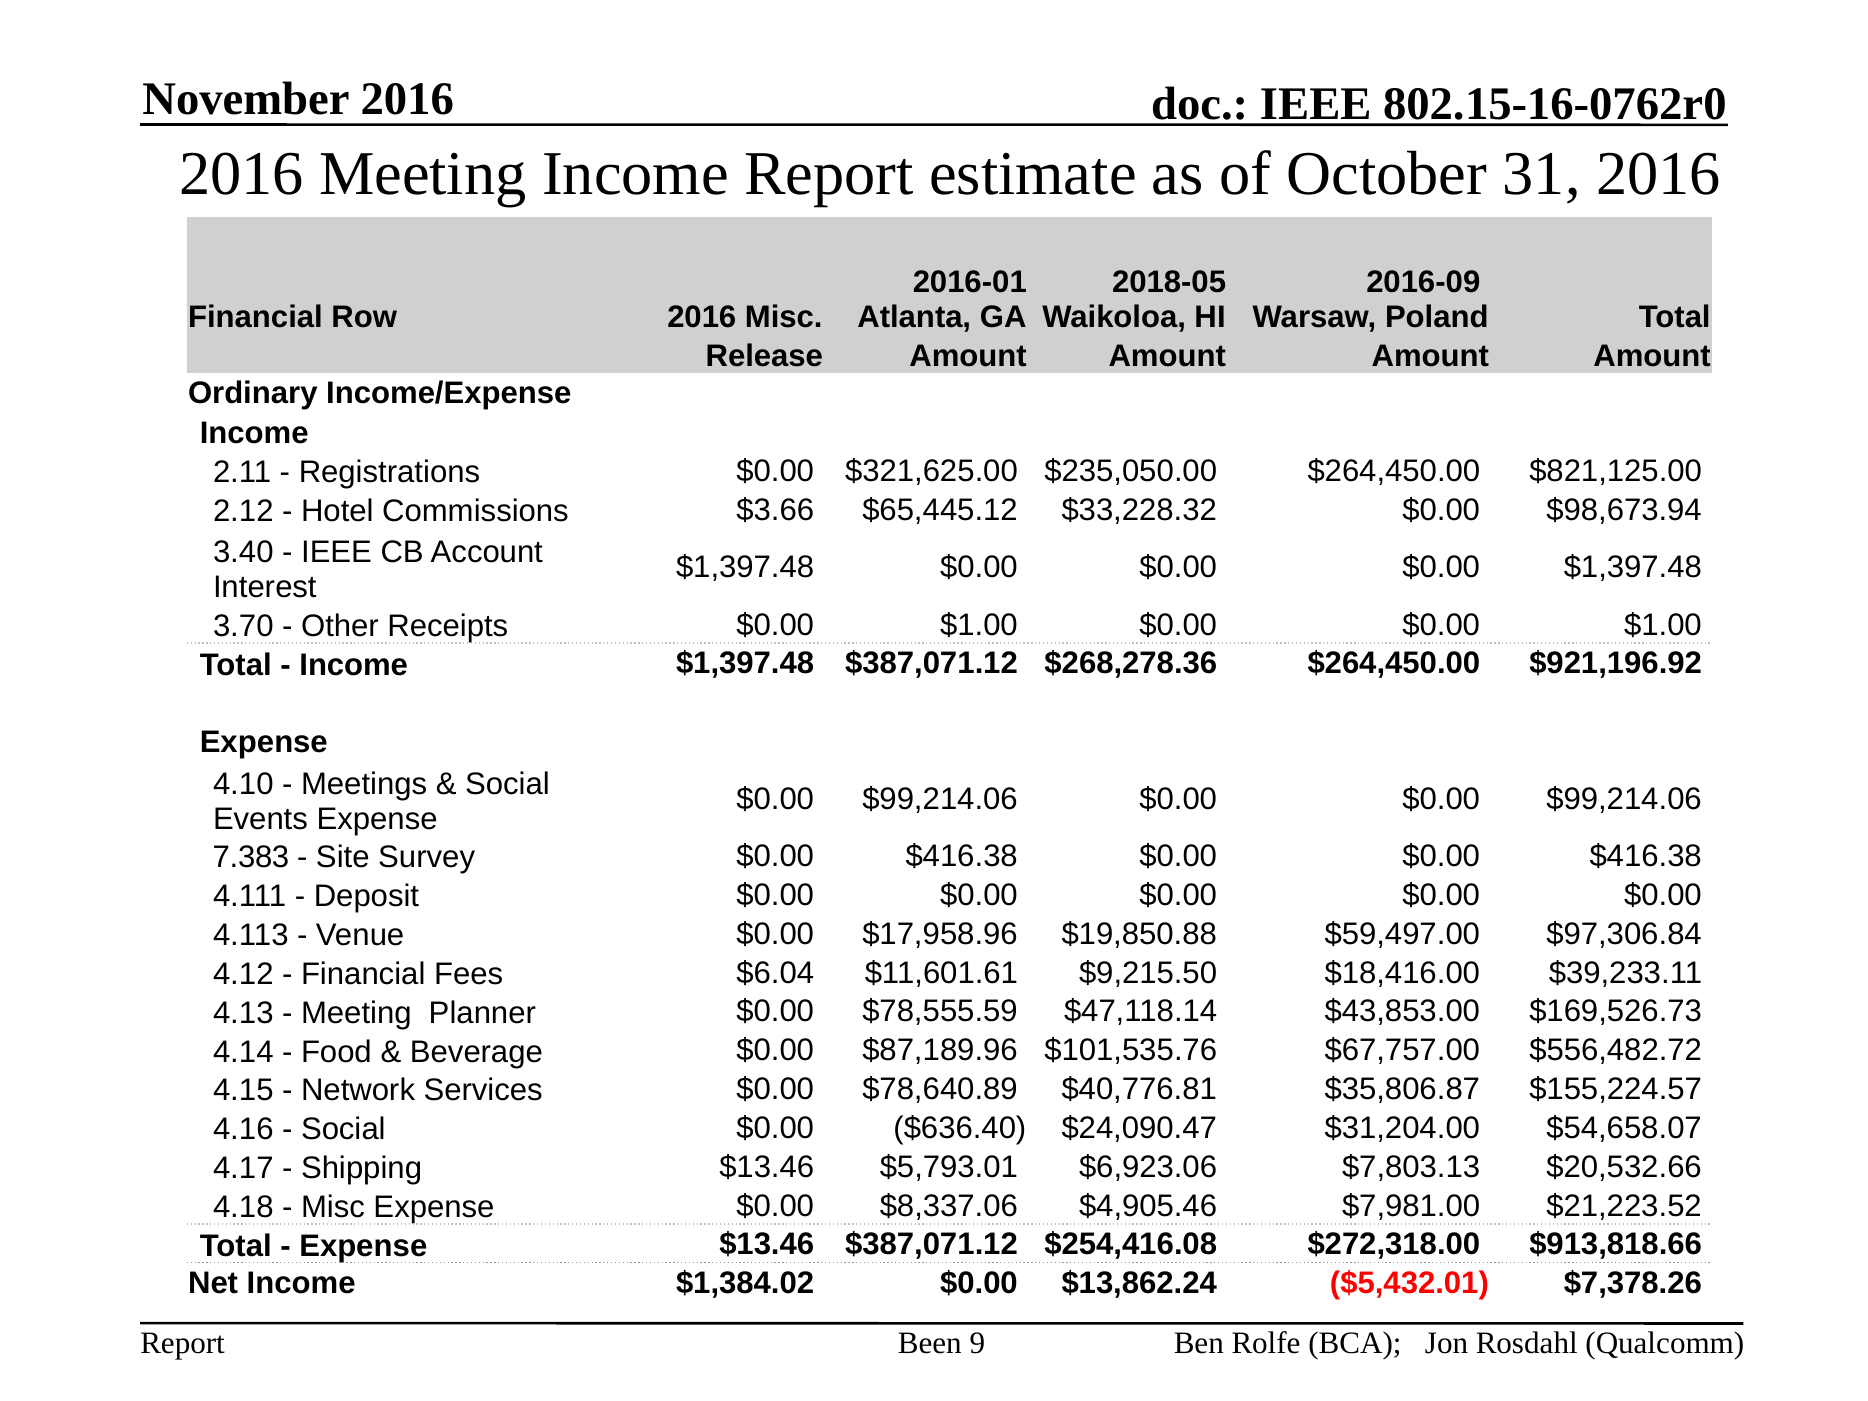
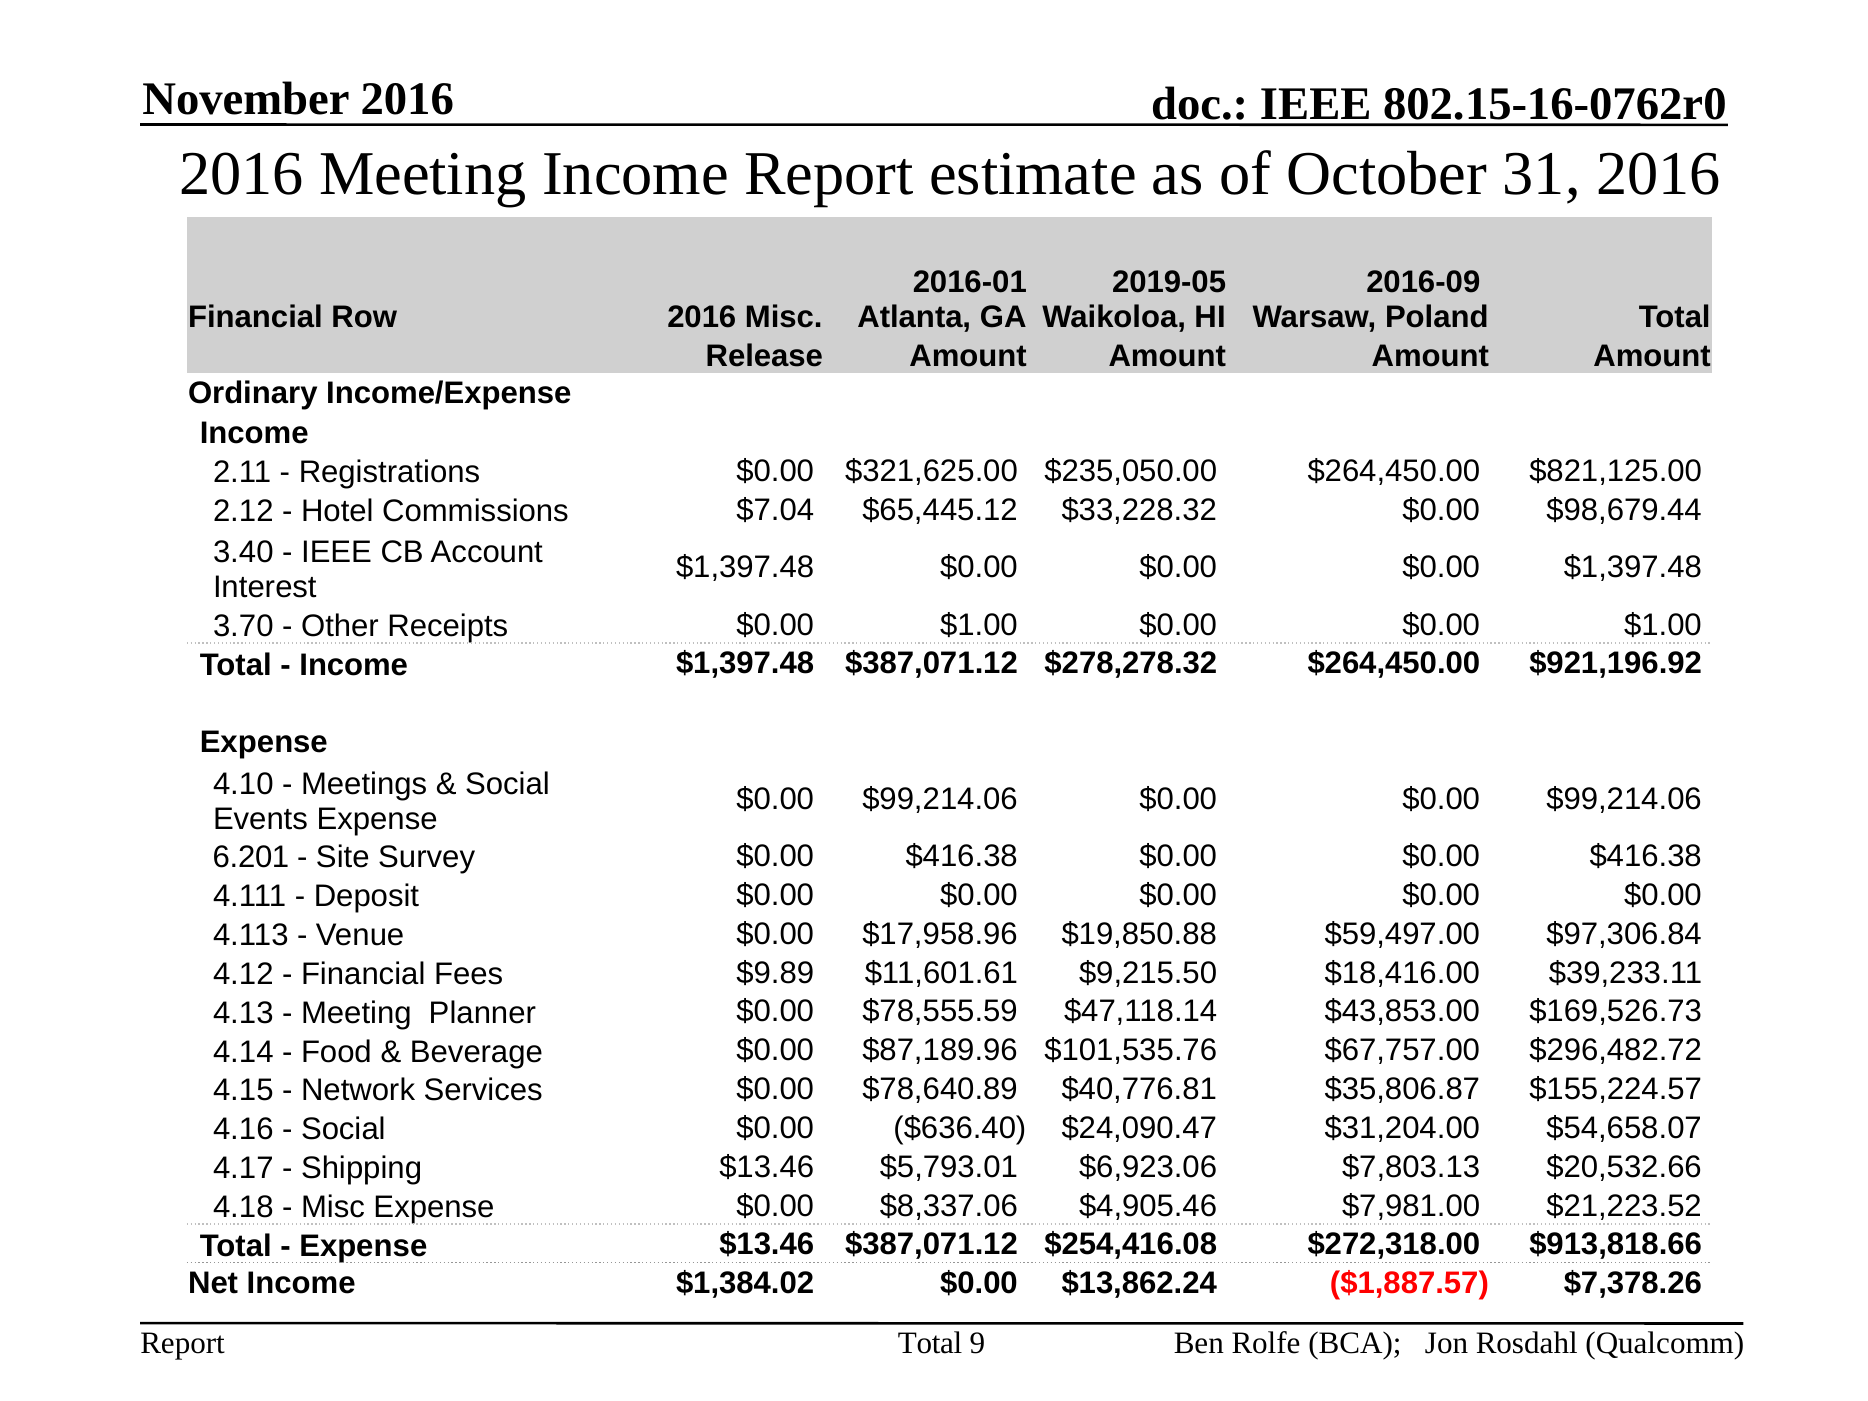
2018-05: 2018-05 -> 2019-05 (1169, 282)
$3.66: $3.66 -> $7.04 (775, 510)
$98,673.94: $98,673.94 -> $98,679.44 (1624, 510)
$268,278.36: $268,278.36 -> $278,278.32 (1131, 664)
7.383: 7.383 -> 6.201 (251, 858)
$6.04: $6.04 -> $9.89 (775, 973)
$556,482.72: $556,482.72 -> $296,482.72 (1616, 1051)
$5,432.01: $5,432.01 -> $1,887.57 (1409, 1284)
Been: Been -> Total (930, 1344)
